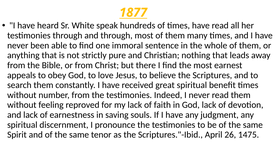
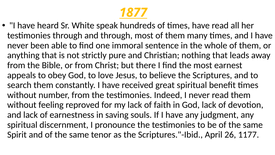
1475: 1475 -> 1177 (249, 134)
